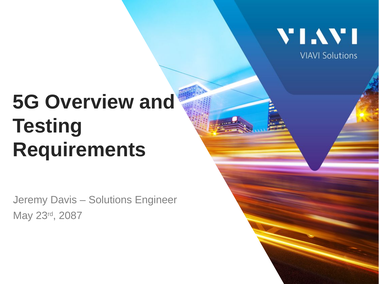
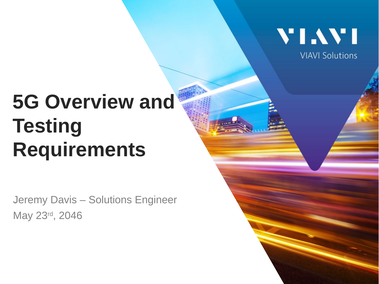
2087: 2087 -> 2046 (71, 216)
